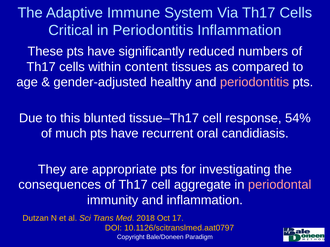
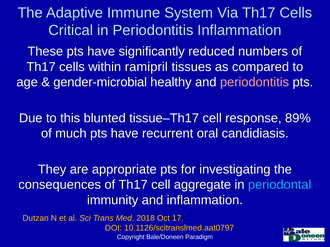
content: content -> ramipril (146, 67)
gender-adjusted: gender-adjusted -> gender-microbial (100, 82)
54%: 54% -> 89% (298, 118)
periodontal colour: pink -> light blue (280, 185)
